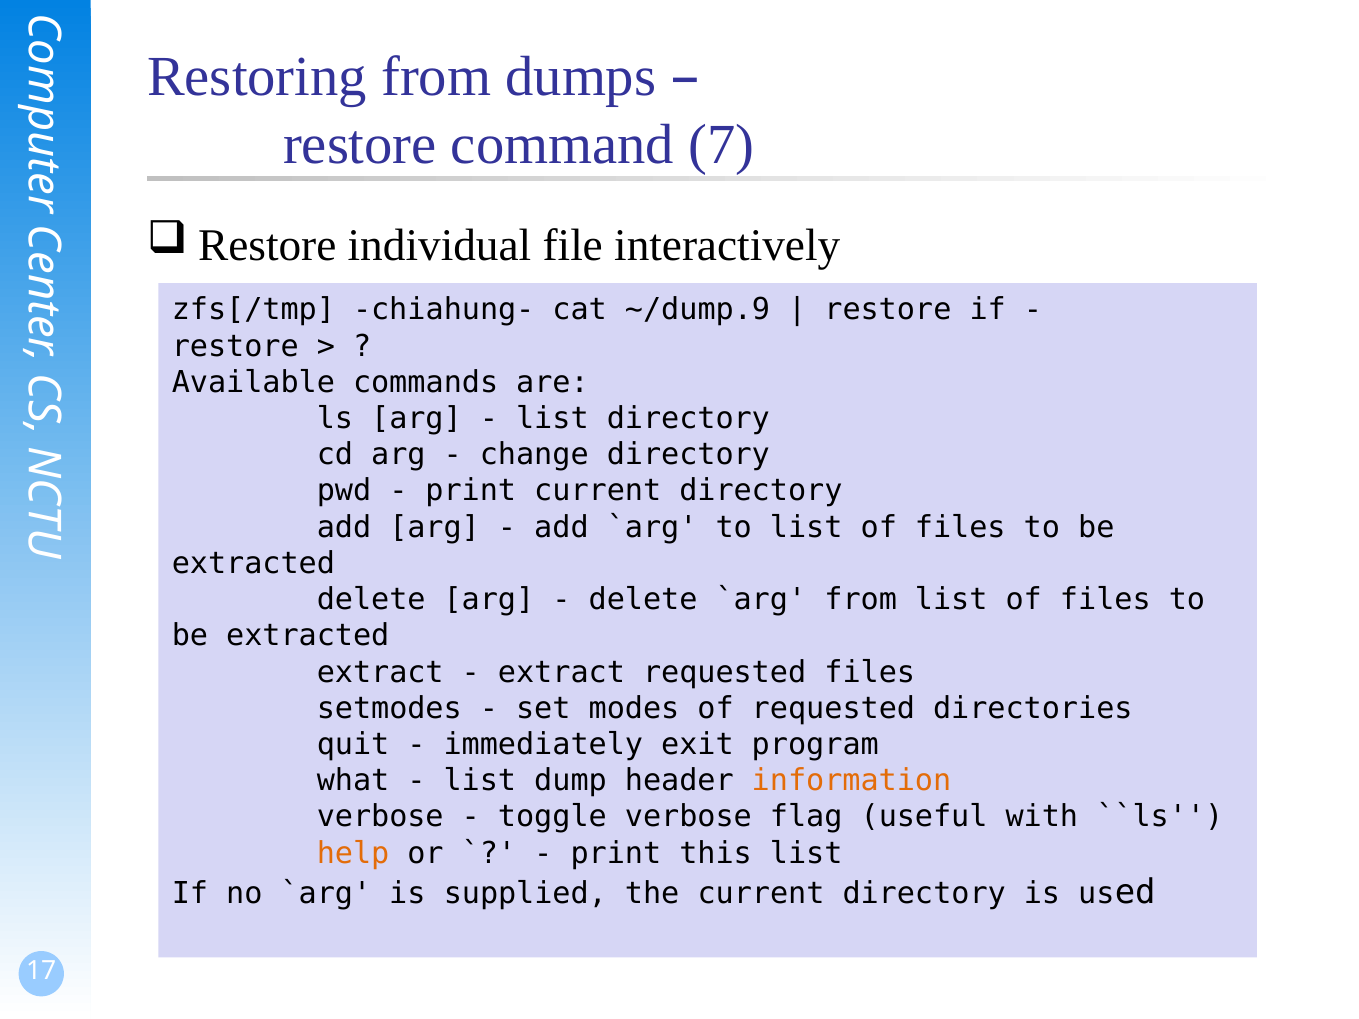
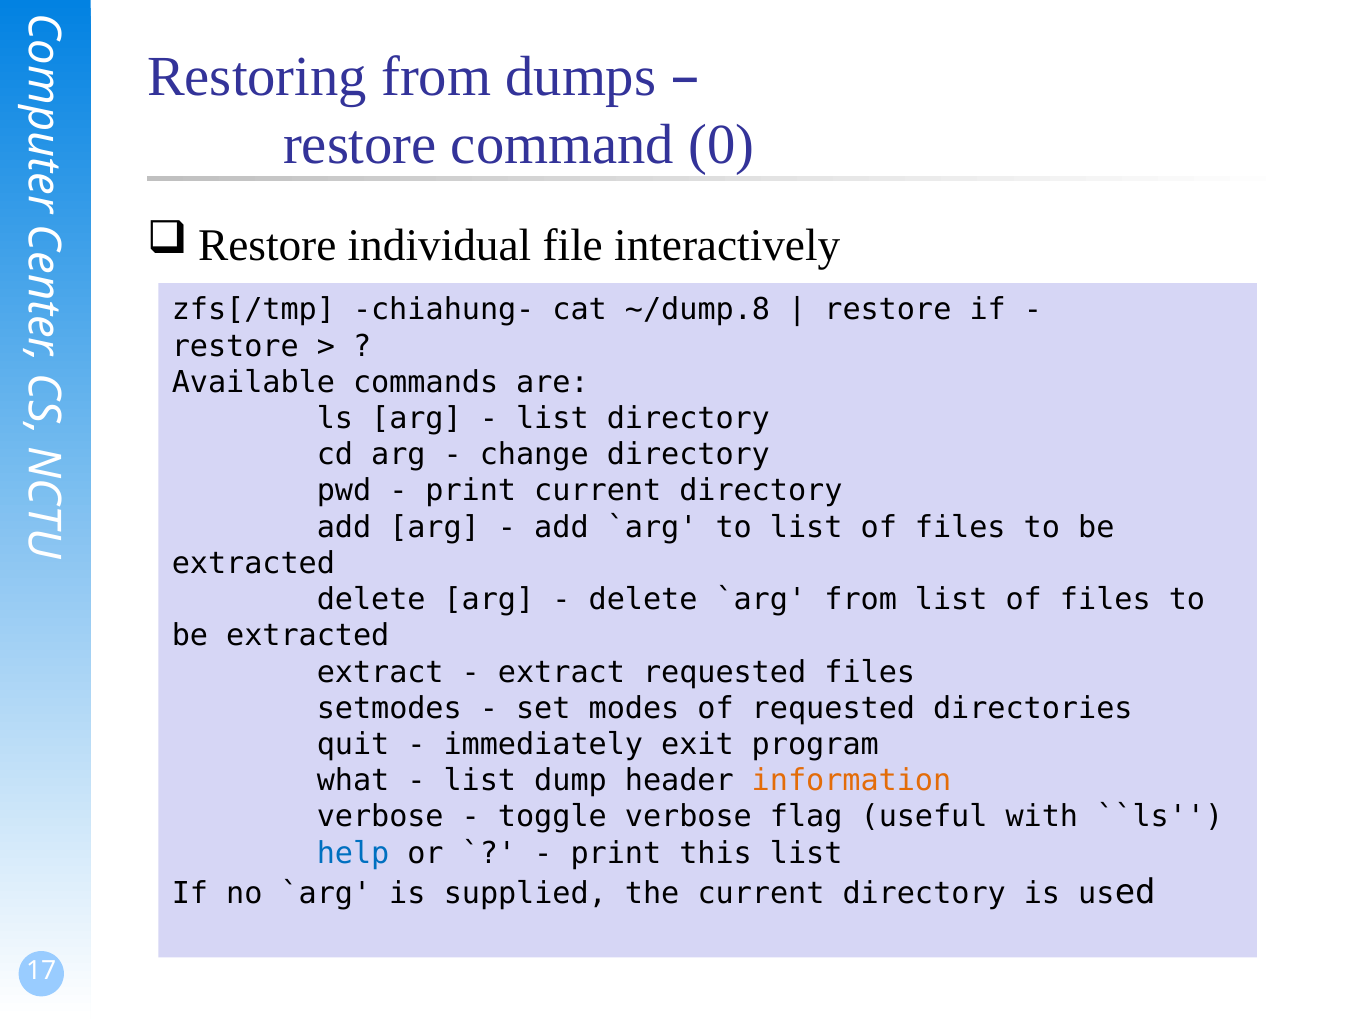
7: 7 -> 0 (721, 145)
~/dump.9: ~/dump.9 -> ~/dump.8 (698, 310)
help colour: orange -> blue (353, 853)
